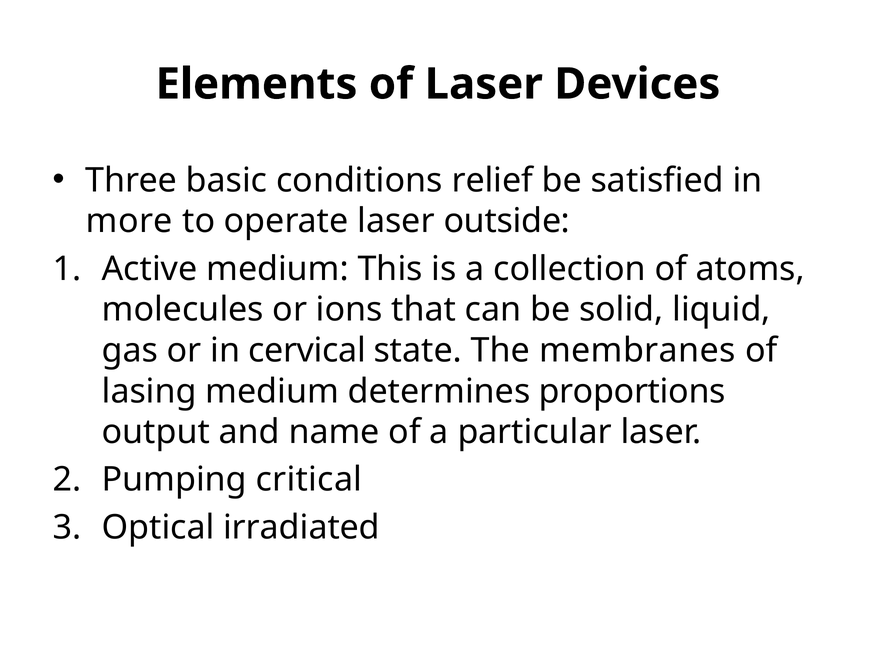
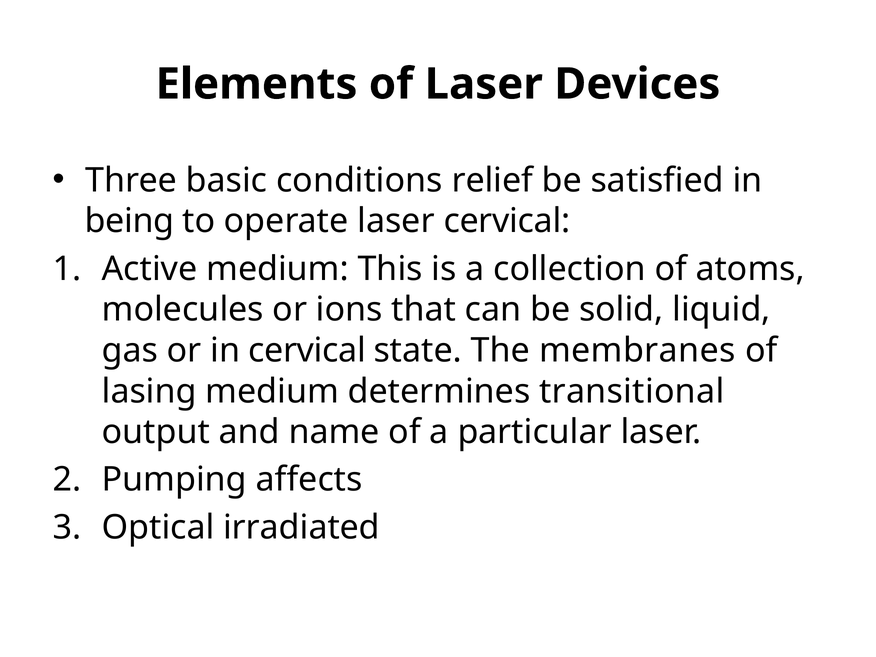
more: more -> being (130, 221)
laser outside: outside -> cervical (507, 221)
proportions: proportions -> transitional (632, 391)
critical: critical -> affects (309, 480)
